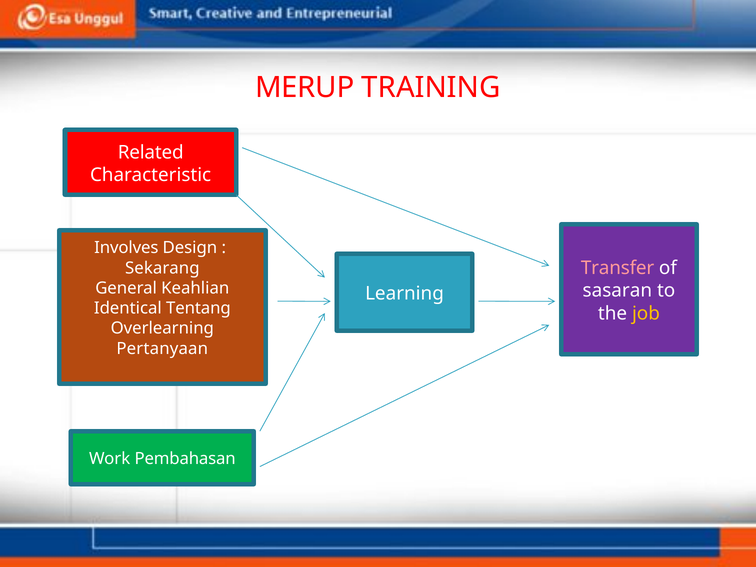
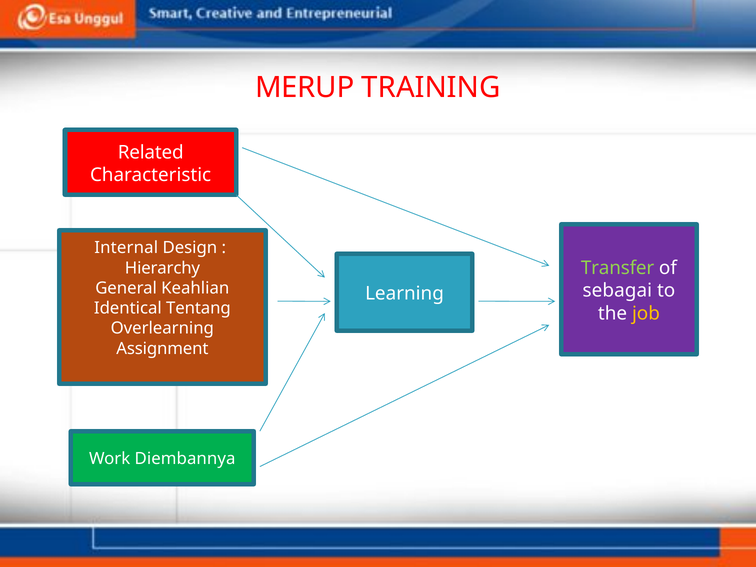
Involves: Involves -> Internal (126, 248)
Transfer colour: pink -> light green (618, 268)
Sekarang: Sekarang -> Hierarchy (162, 268)
sasaran: sasaran -> sebagai (617, 291)
Pertanyaan: Pertanyaan -> Assignment (162, 349)
Pembahasan: Pembahasan -> Diembannya (185, 459)
